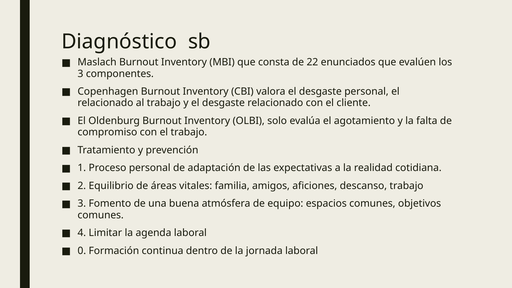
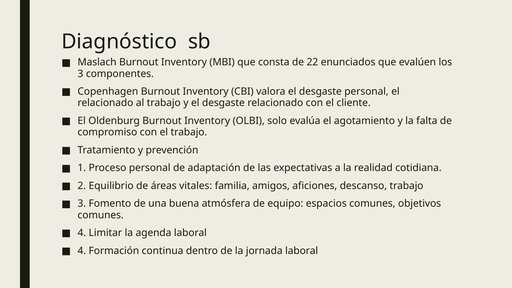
0: 0 -> 4 (82, 251)
